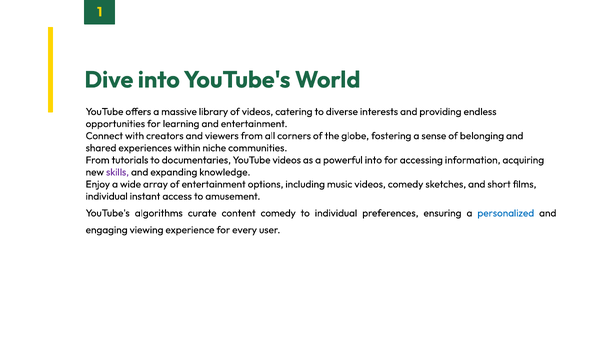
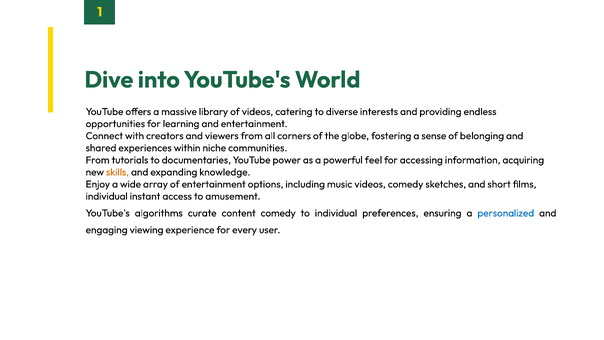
YouTube videos: videos -> power (287, 160)
powerful into: into -> feel (373, 160)
skills colour: purple -> orange (118, 172)
